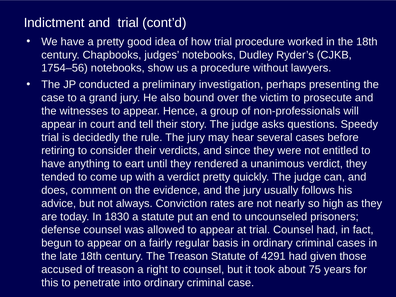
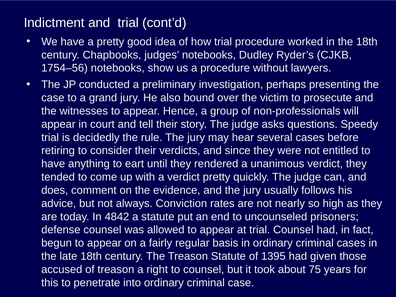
1830: 1830 -> 4842 (117, 217)
4291: 4291 -> 1395 (273, 256)
